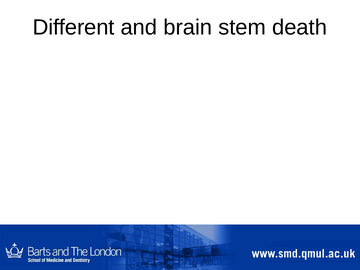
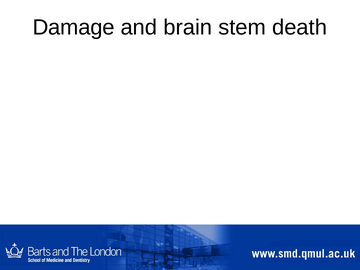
Different: Different -> Damage (74, 27)
